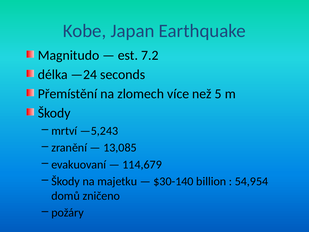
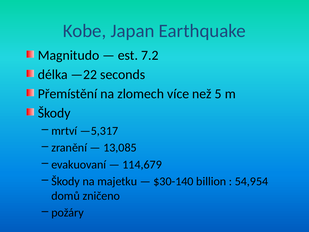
—24: —24 -> —22 (84, 75)
—5,243: —5,243 -> —5,317 (99, 131)
